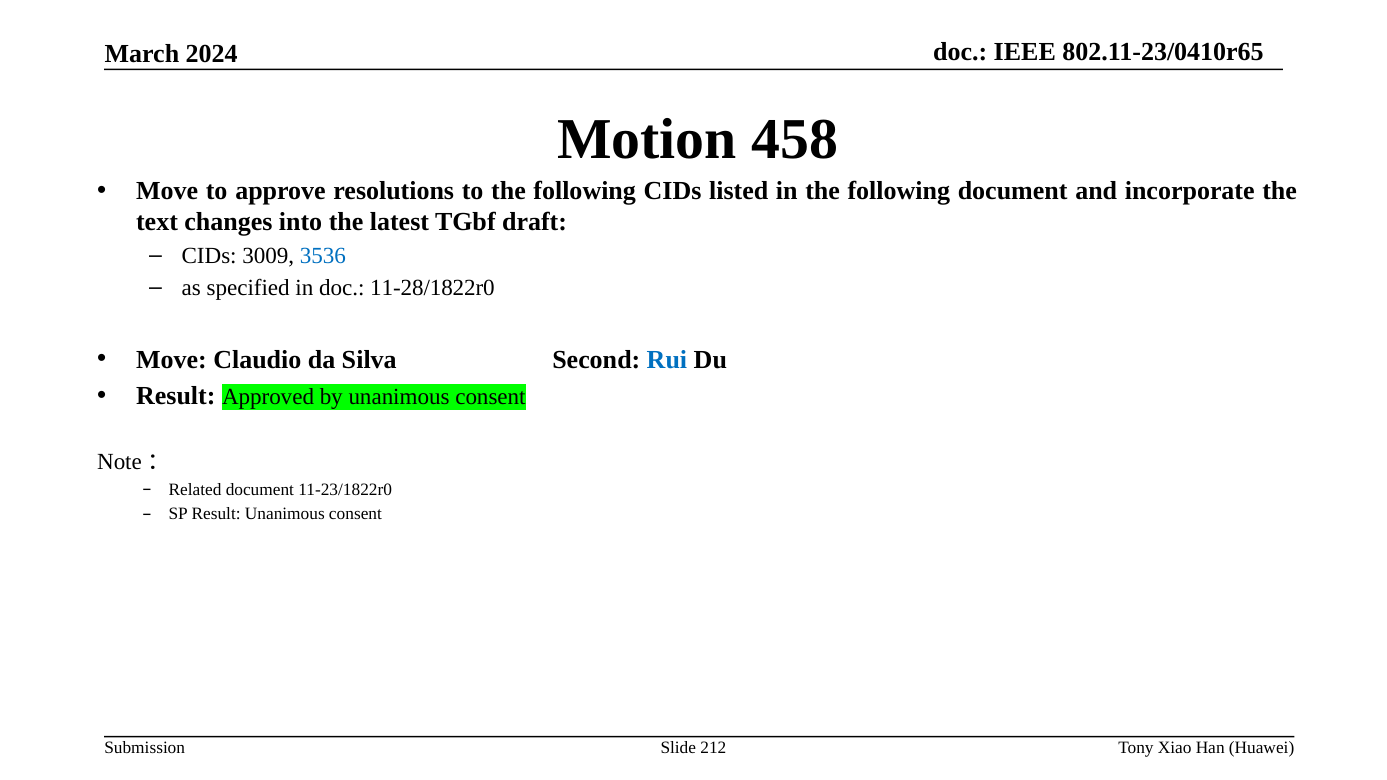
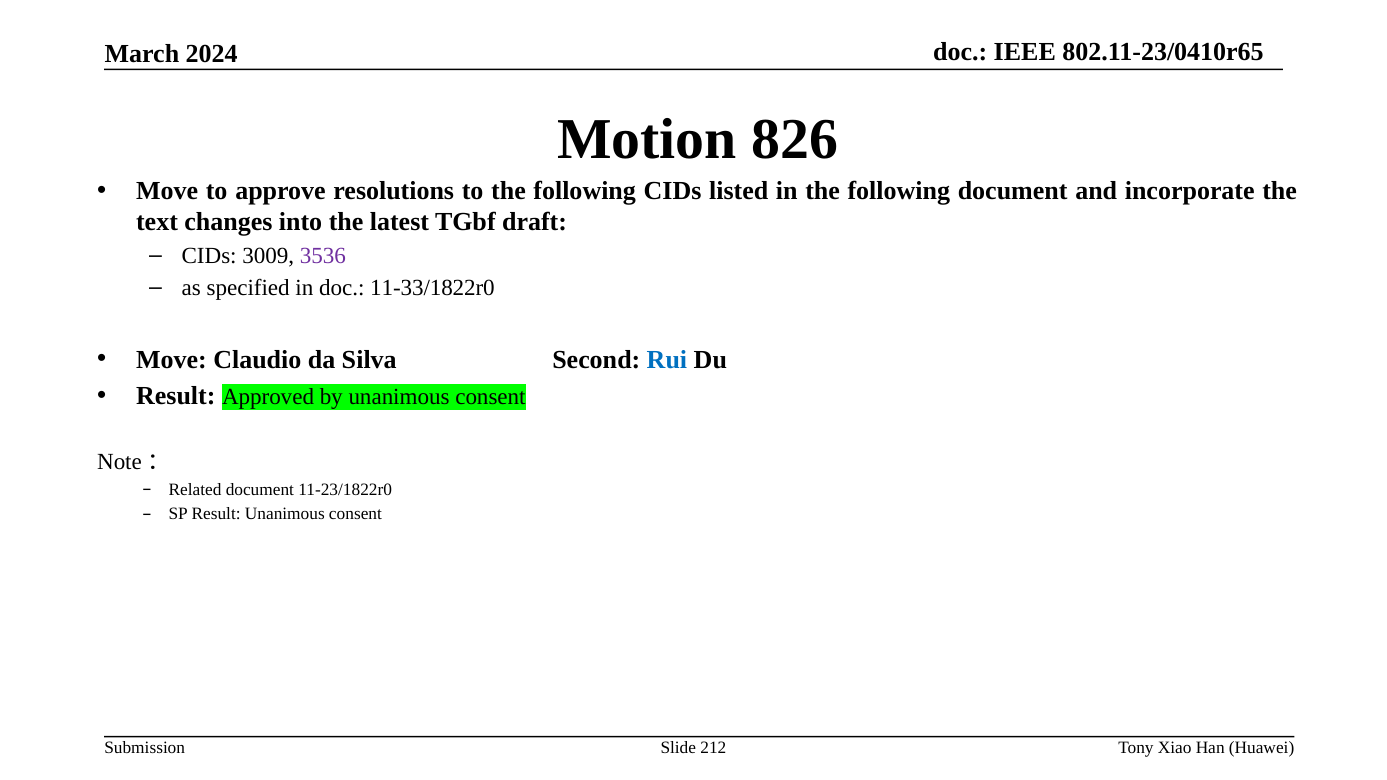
458: 458 -> 826 (795, 139)
3536 colour: blue -> purple (323, 256)
11-28/1822r0: 11-28/1822r0 -> 11-33/1822r0 (432, 288)
